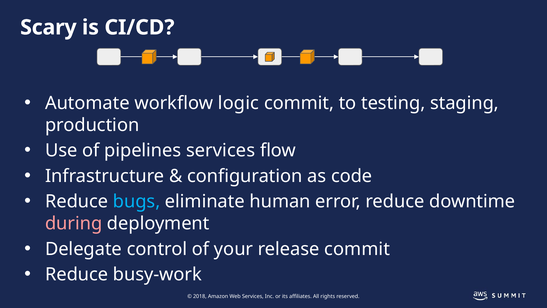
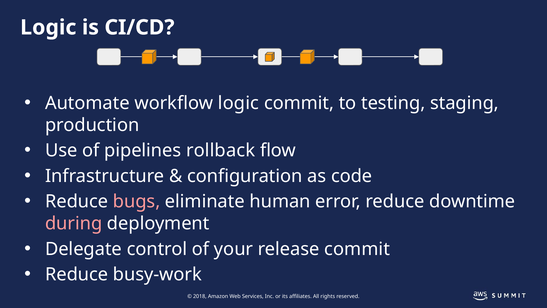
Scary: Scary -> Logic (48, 27)
pipelines services: services -> rollback (221, 150)
bugs colour: light blue -> pink (137, 201)
